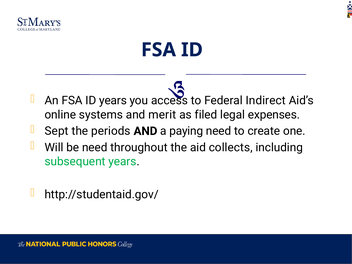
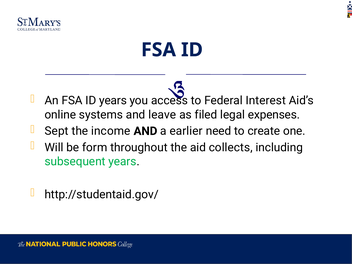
Indirect: Indirect -> Interest (266, 101)
merit: merit -> leave (162, 115)
periods: periods -> income (111, 131)
paying: paying -> earlier (186, 131)
be need: need -> form (95, 147)
